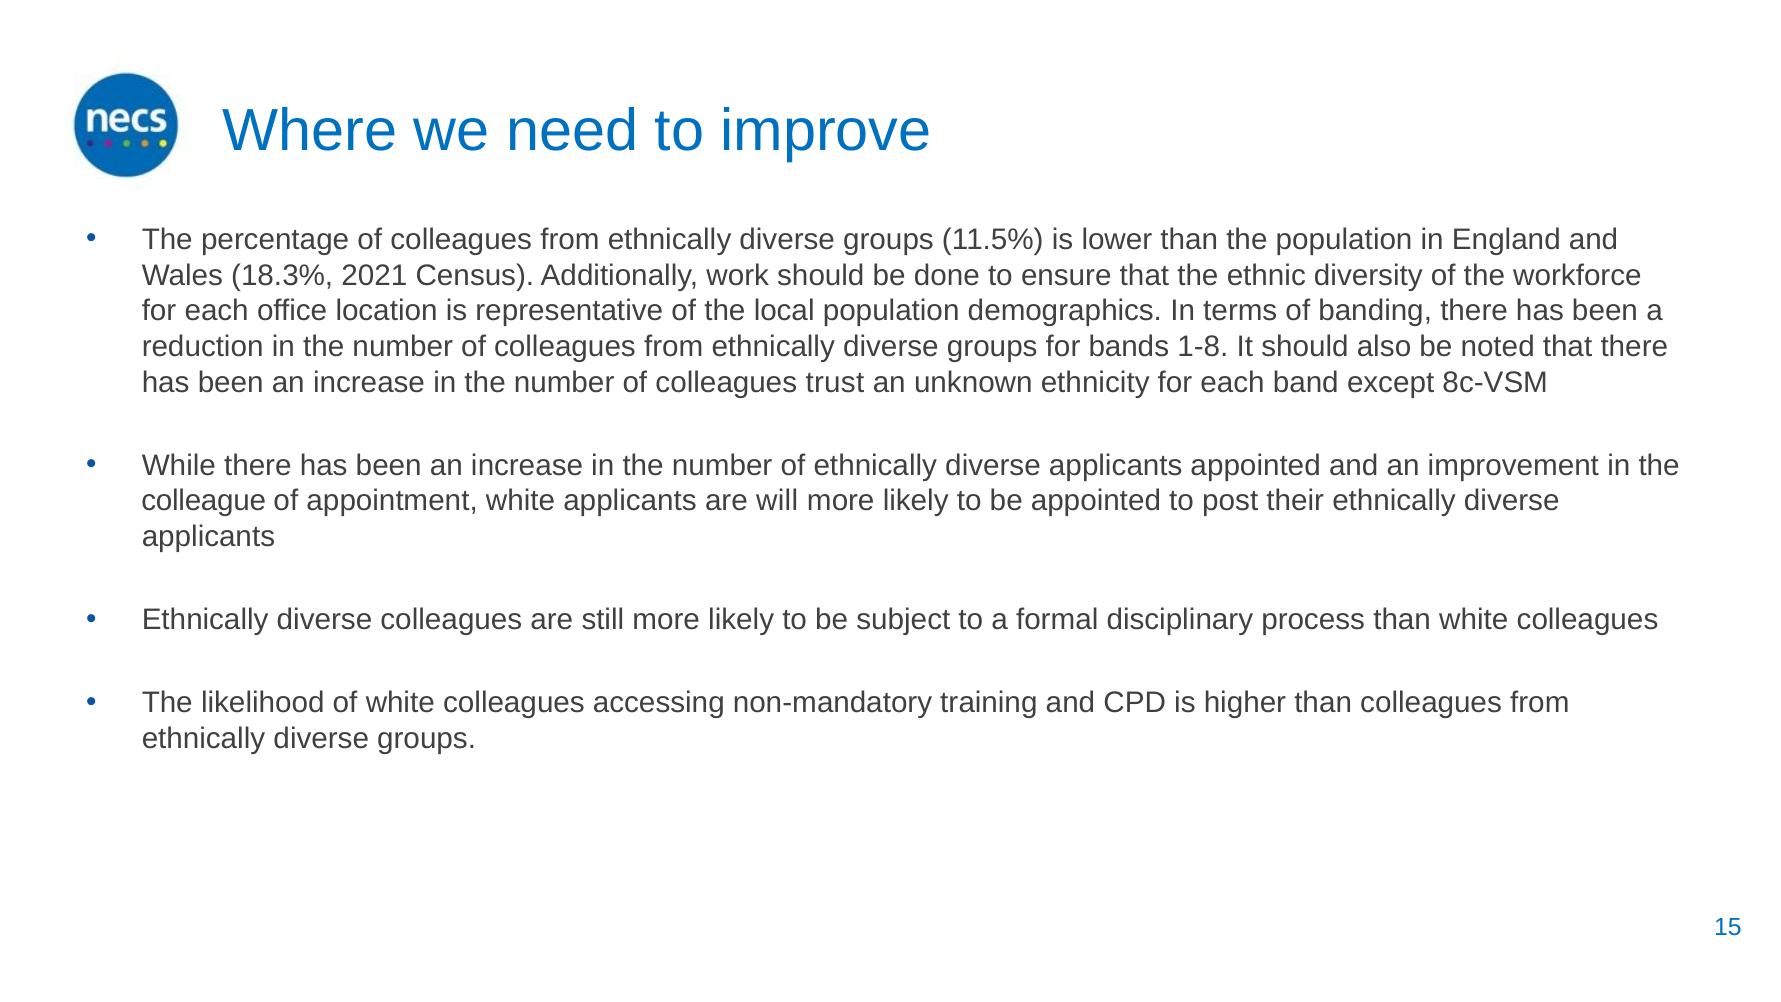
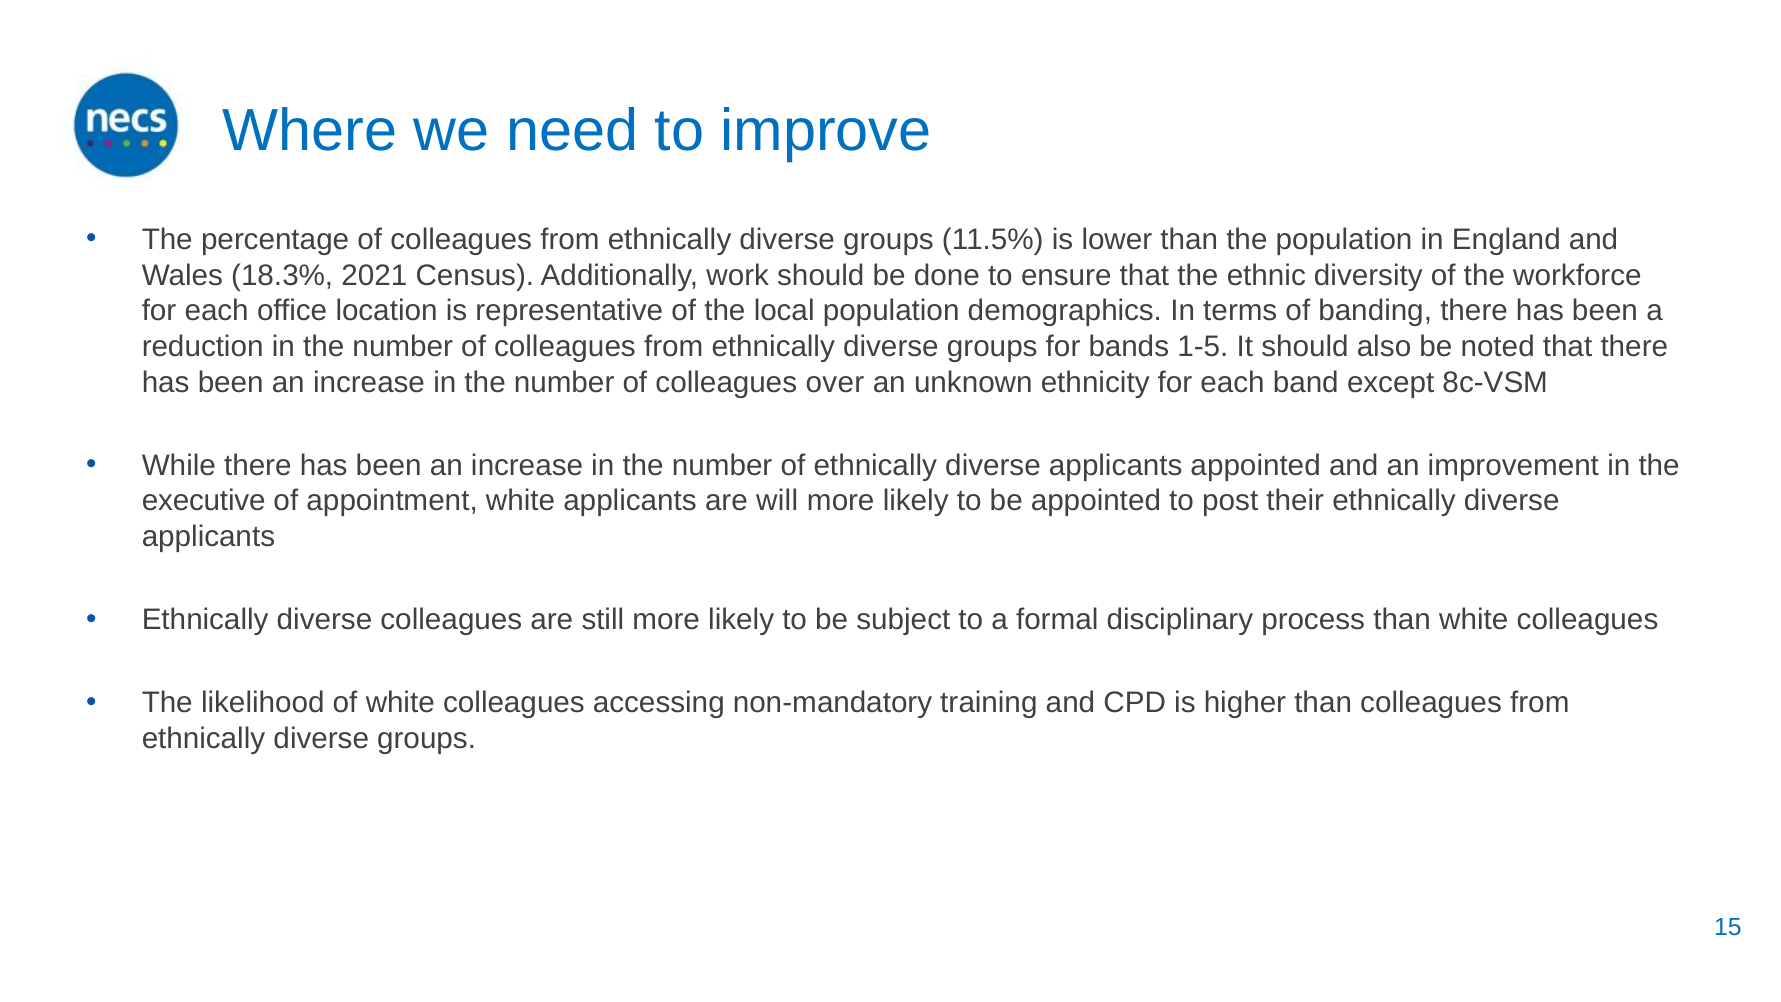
1-8: 1-8 -> 1-5 (1203, 347)
trust: trust -> over (835, 382)
colleague: colleague -> executive (204, 501)
